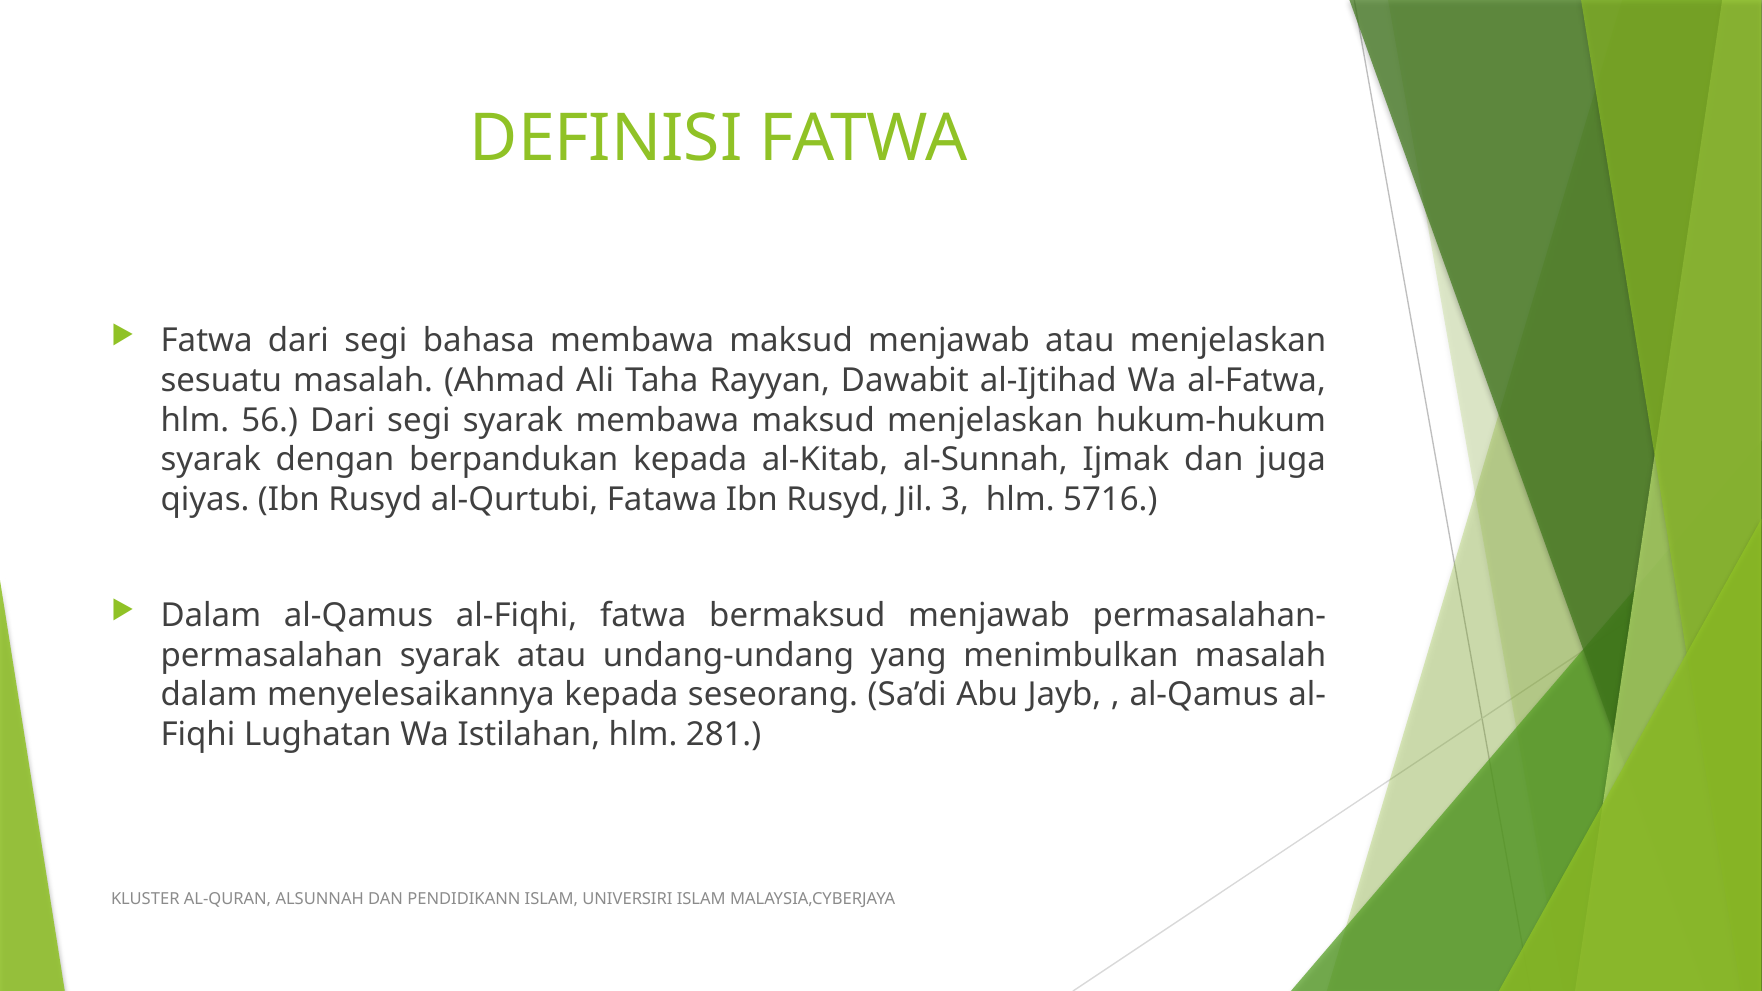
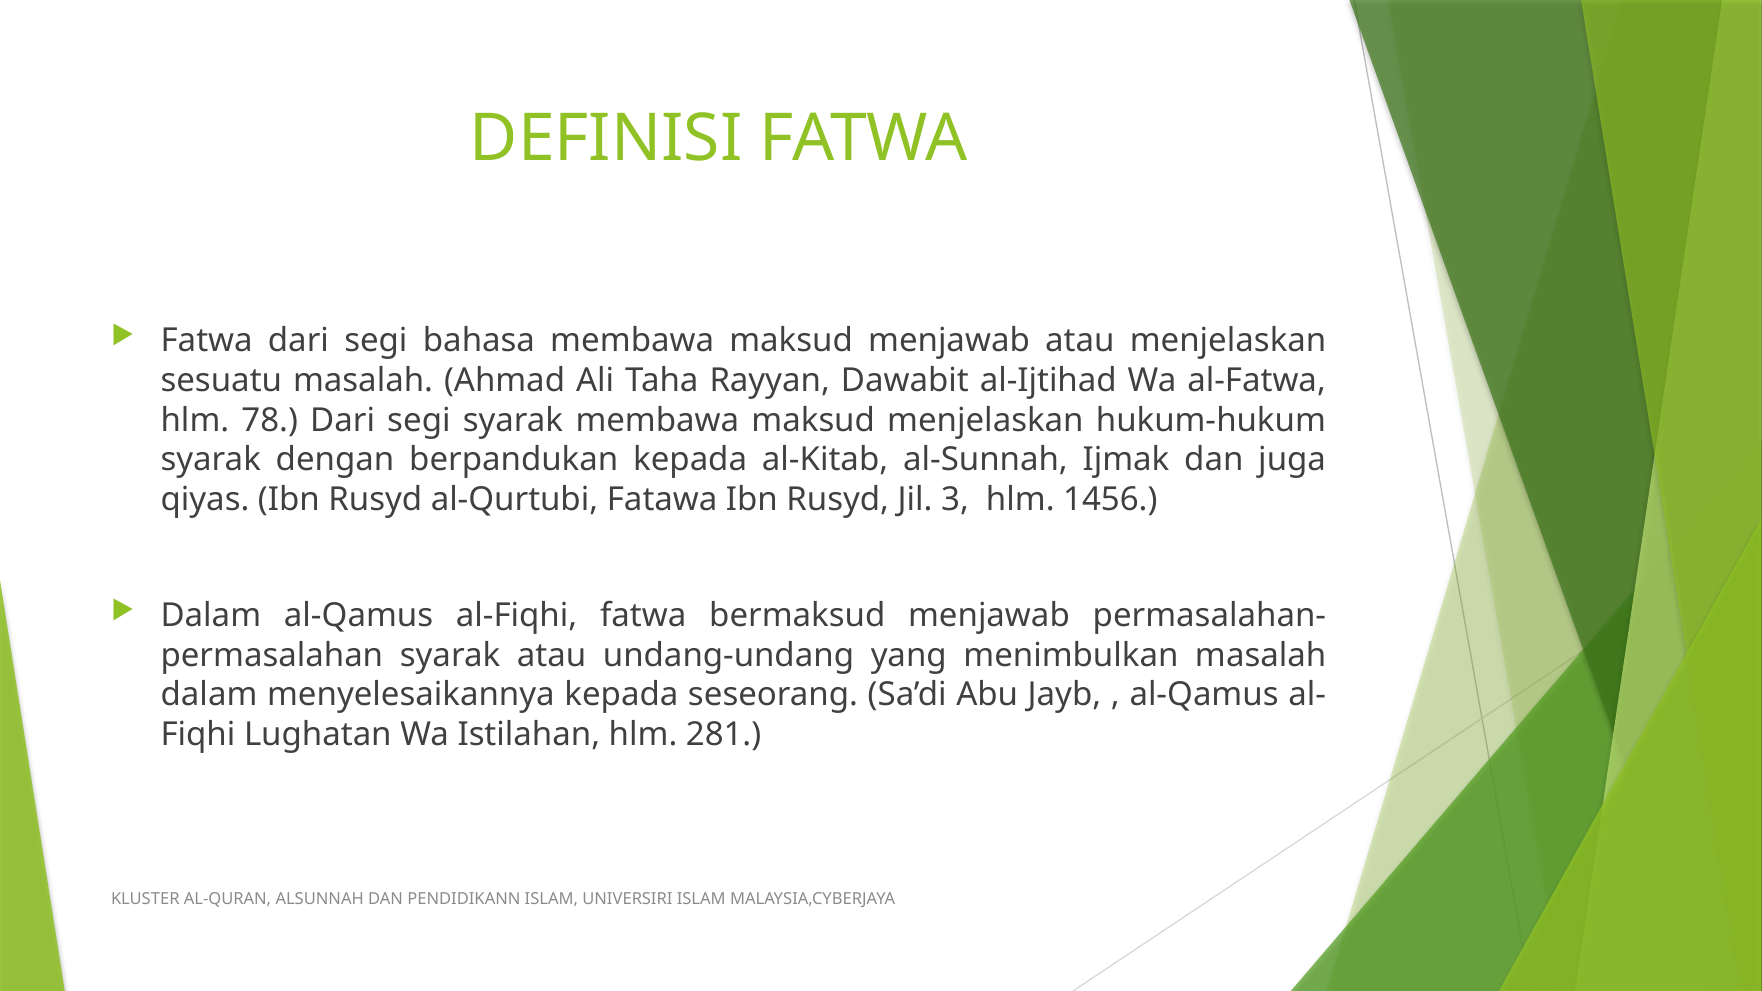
56: 56 -> 78 (270, 420)
5716: 5716 -> 1456 (1110, 500)
